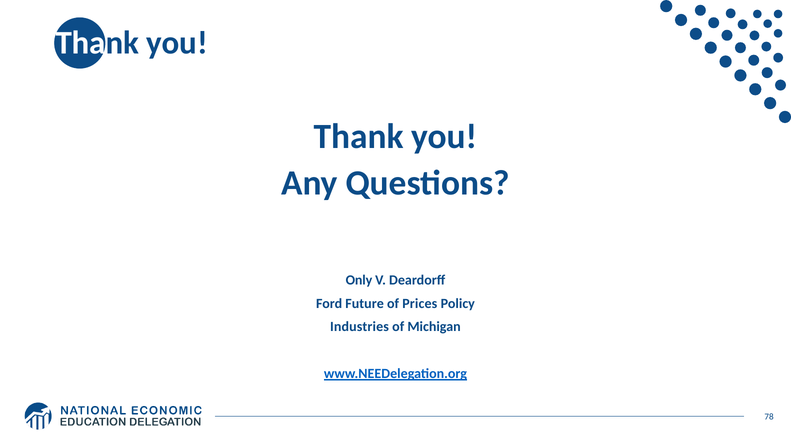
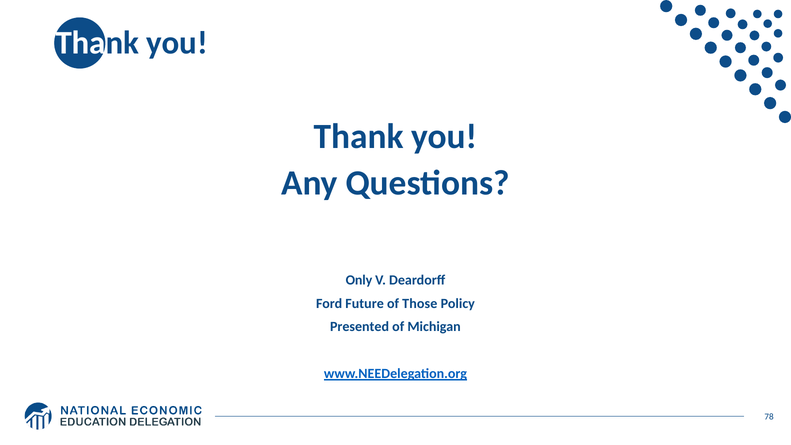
Prices: Prices -> Those (420, 303)
Industries: Industries -> Presented (360, 327)
